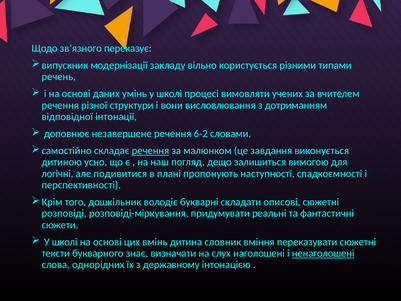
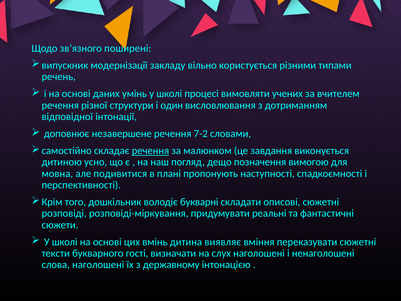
переказує: переказує -> поширені (128, 48)
вони: вони -> один (172, 105)
6-2: 6-2 -> 7-2 (201, 134)
залишиться: залишиться -> позначення (260, 162)
логічні: логічні -> мовна (57, 173)
словник: словник -> виявляє (223, 242)
знає: знає -> гості (137, 253)
ненаголошені underline: present -> none (323, 253)
слова однорідних: однорідних -> наголошені (98, 265)
